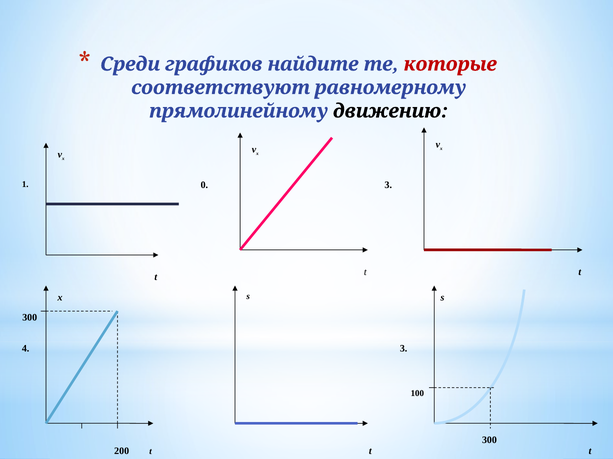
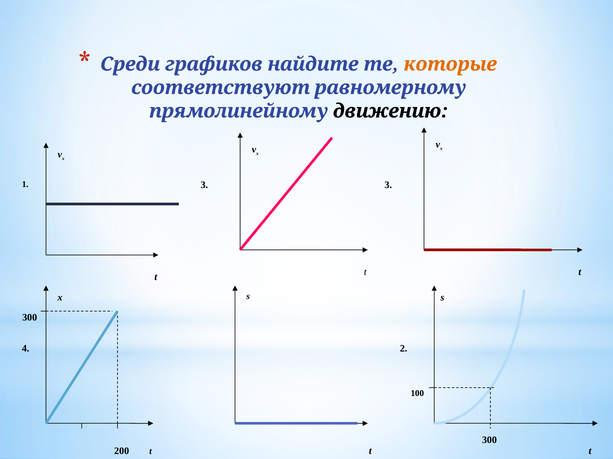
которые colour: red -> orange (450, 64)
1 0: 0 -> 3 (204, 185)
4 3: 3 -> 2 (404, 349)
